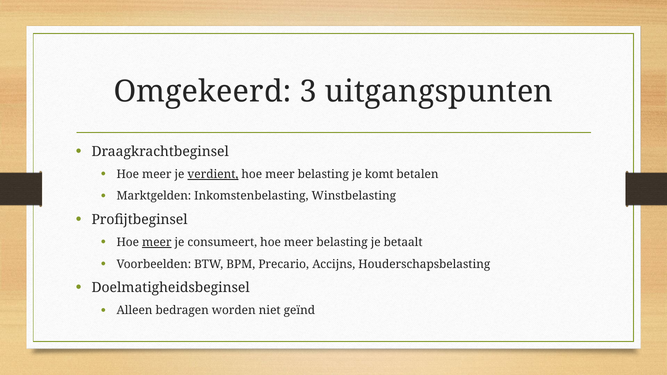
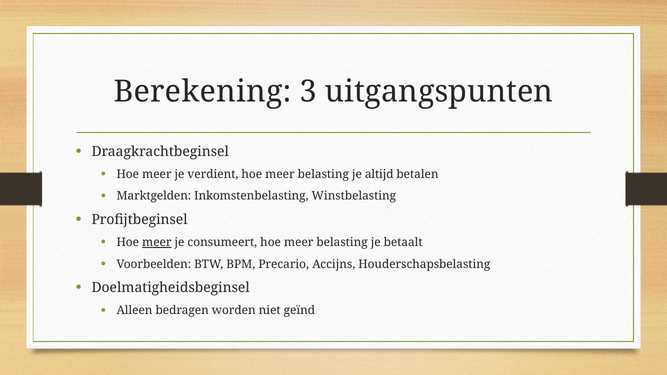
Omgekeerd: Omgekeerd -> Berekening (203, 92)
verdient underline: present -> none (213, 174)
komt: komt -> altijd (379, 174)
